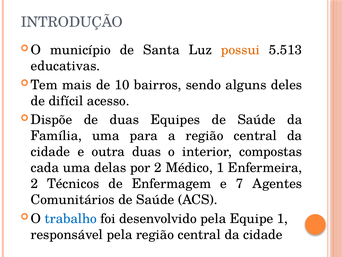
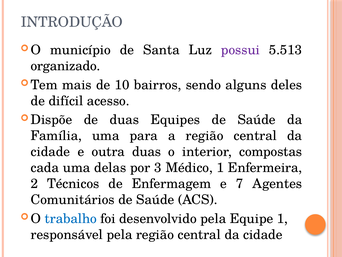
possui colour: orange -> purple (240, 50)
educativas: educativas -> organizado (66, 66)
por 2: 2 -> 3 (158, 167)
